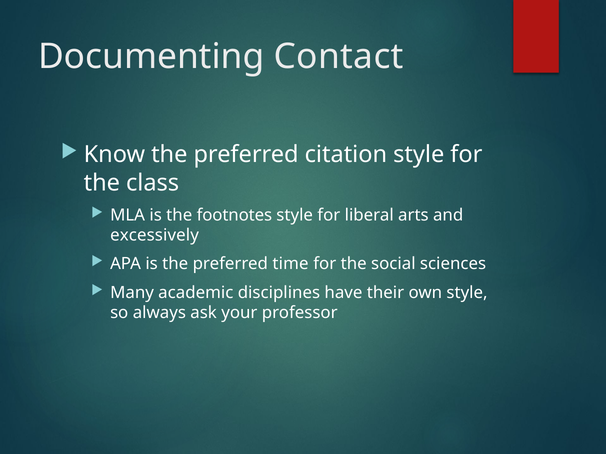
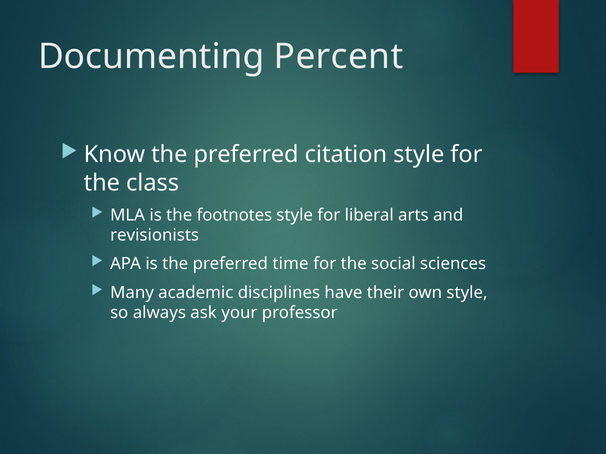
Contact: Contact -> Percent (339, 57)
excessively: excessively -> revisionists (155, 236)
